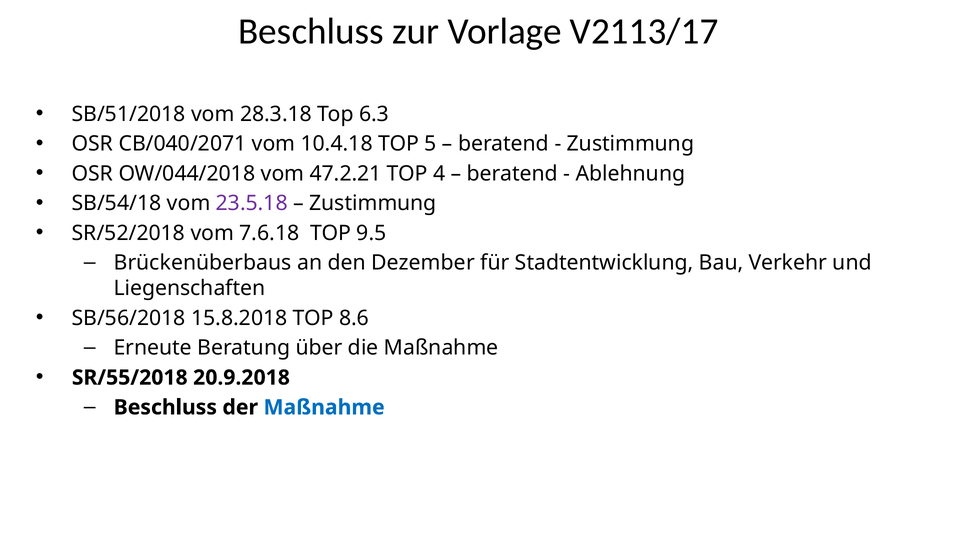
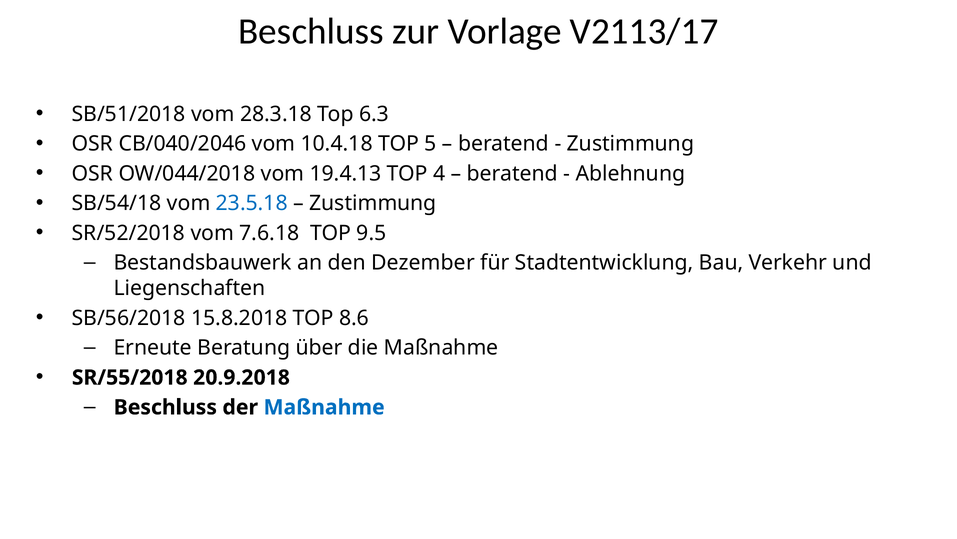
CB/040/2071: CB/040/2071 -> CB/040/2046 (183, 144)
47.2.21: 47.2.21 -> 19.4.13 (346, 173)
23.5.18 colour: purple -> blue (252, 203)
Brückenüberbaus: Brückenüberbaus -> Bestandsbauwerk (203, 262)
